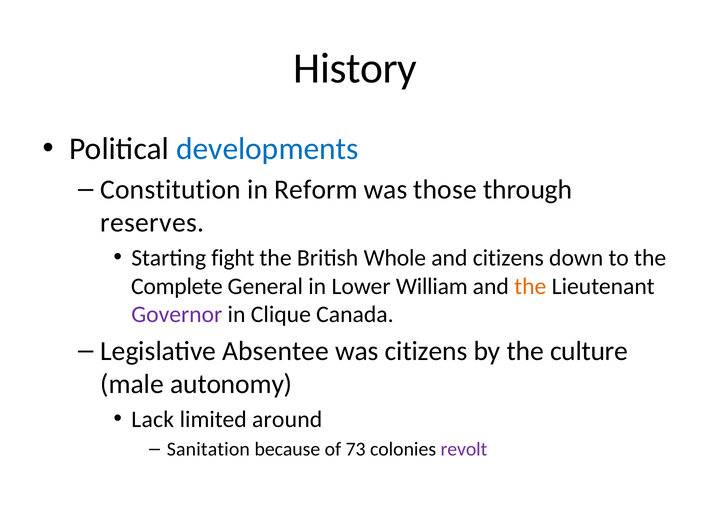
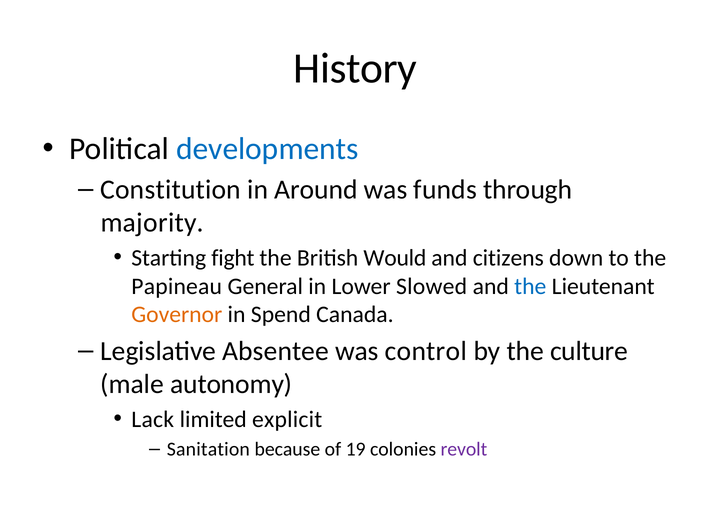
Reform: Reform -> Around (316, 190)
those: those -> funds (445, 190)
reserves: reserves -> majority (152, 223)
Whole: Whole -> Would (395, 258)
Complete: Complete -> Papineau (177, 287)
William: William -> Slowed (432, 287)
the colour: orange -> blue (530, 287)
Governor colour: purple -> orange (177, 315)
Clique: Clique -> Spend (281, 315)
was citizens: citizens -> control (426, 351)
around: around -> explicit (287, 420)
73: 73 -> 19 (356, 450)
